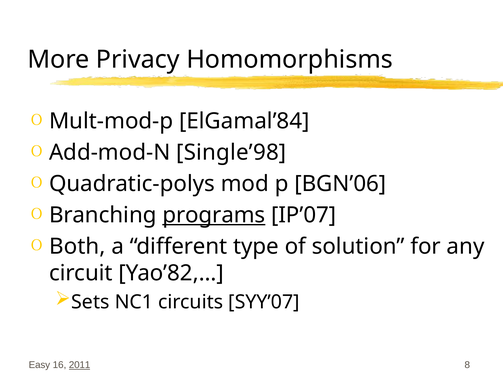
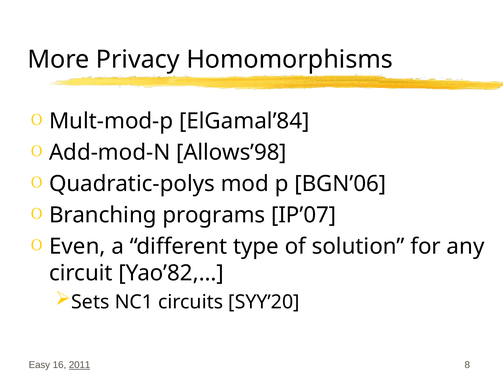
Single’98: Single’98 -> Allows’98 (231, 153)
programs underline: present -> none (214, 215)
Both: Both -> Even (77, 246)
SYY’07: SYY’07 -> SYY’20 (264, 302)
